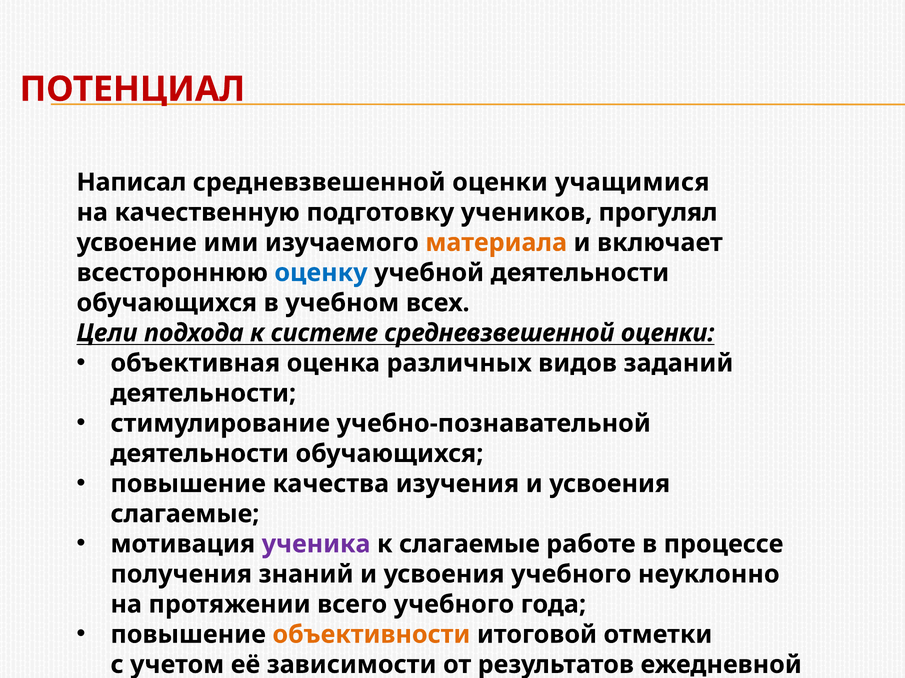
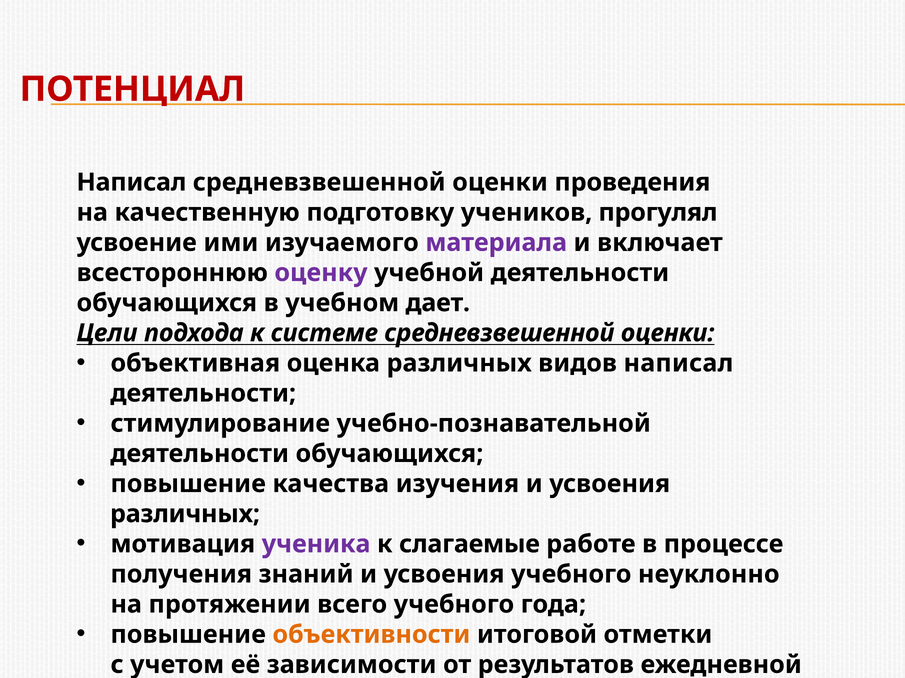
учащимися: учащимися -> проведения (632, 182)
материала colour: orange -> purple (496, 243)
оценку colour: blue -> purple (321, 273)
всех: всех -> дает (438, 303)
видов заданий: заданий -> написал (678, 364)
слагаемые: слагаемые -> различных (185, 514)
